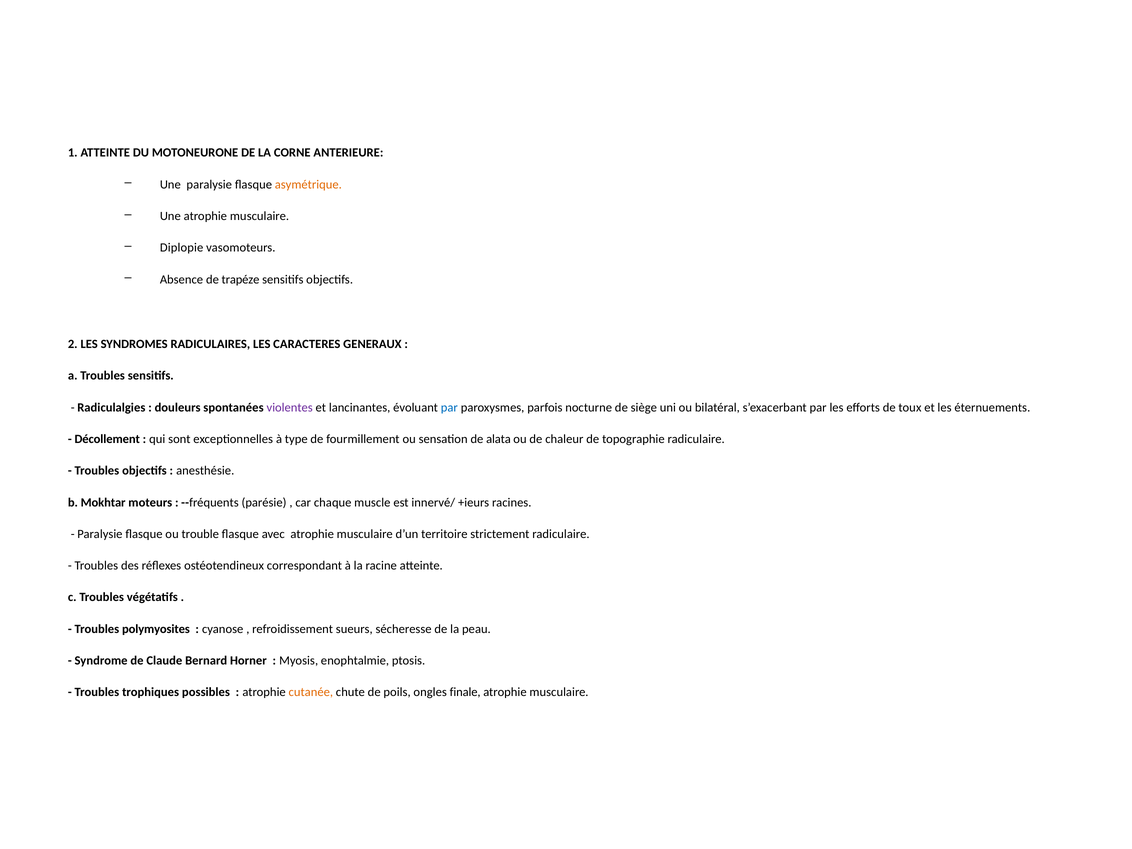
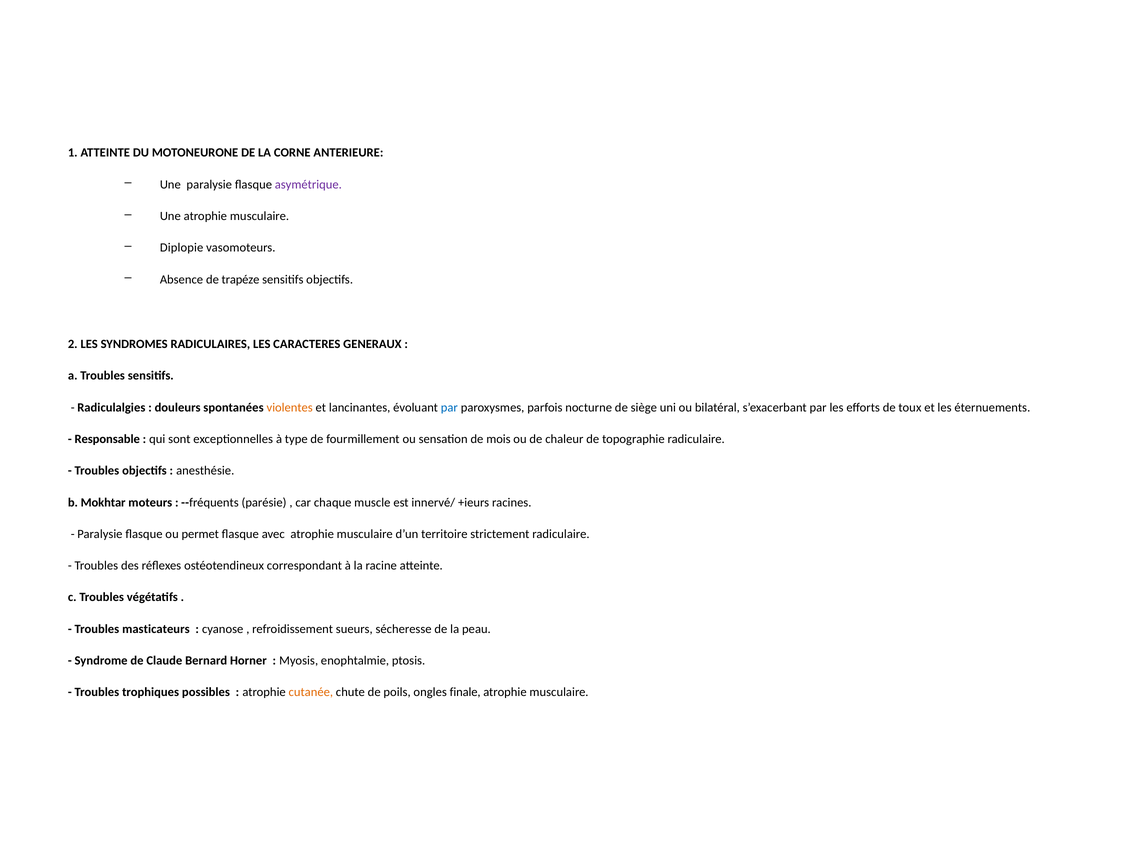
asymétrique colour: orange -> purple (308, 184)
violentes colour: purple -> orange (290, 407)
Décollement: Décollement -> Responsable (107, 439)
alata: alata -> mois (498, 439)
trouble: trouble -> permet (200, 534)
polymyosites: polymyosites -> masticateurs (156, 629)
